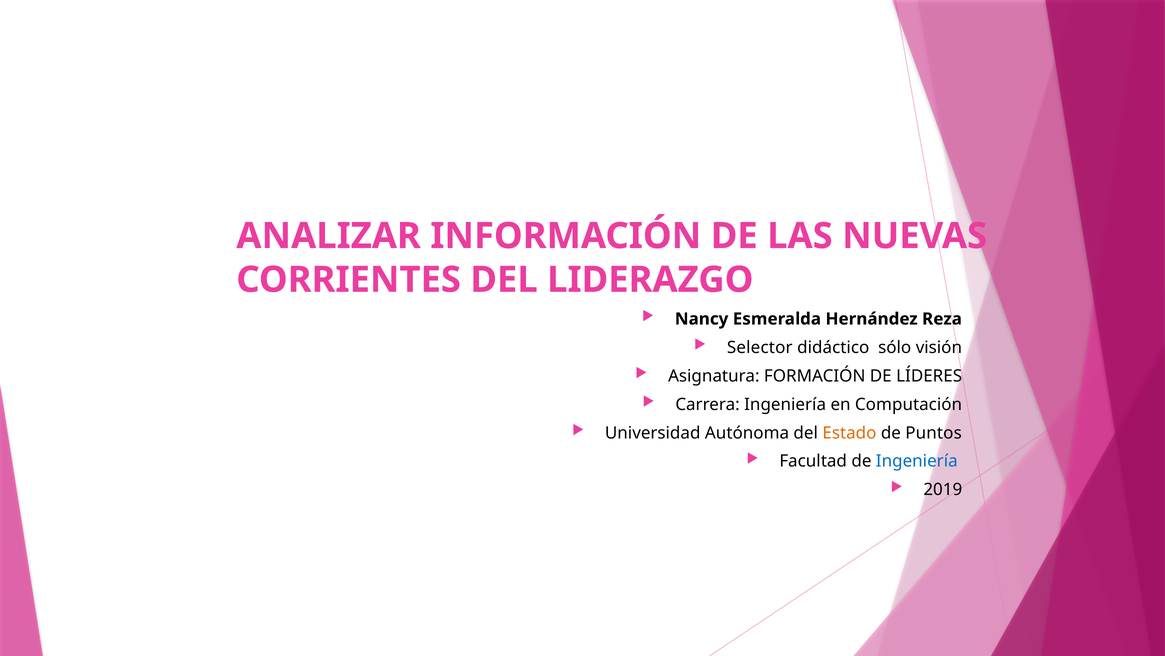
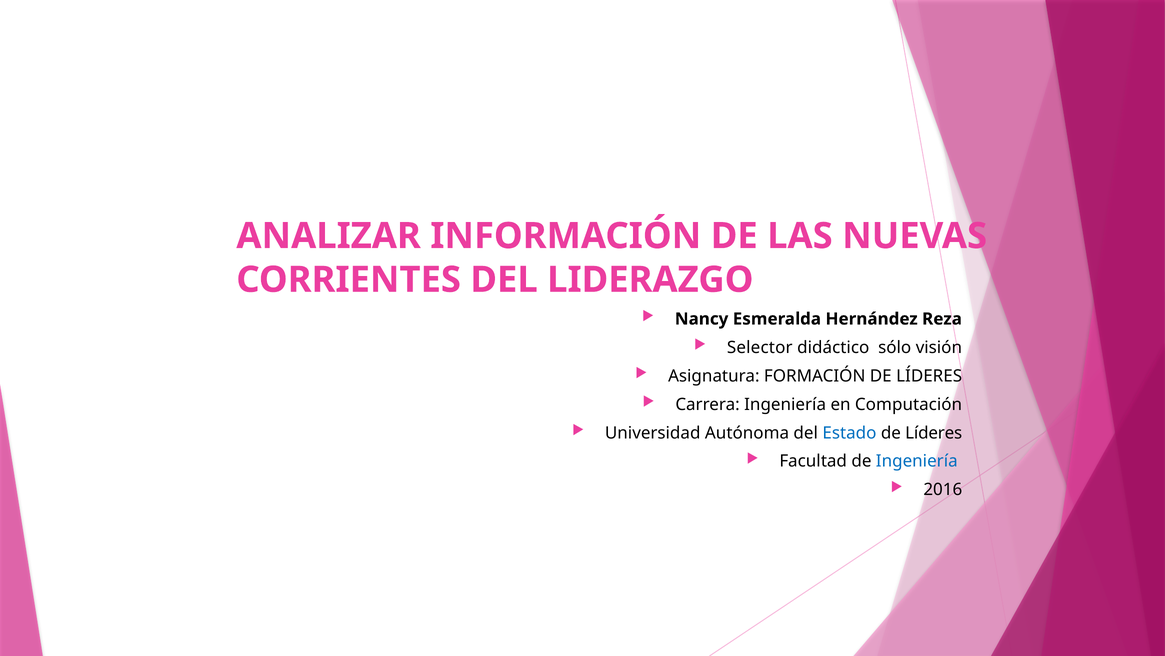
Estado colour: orange -> blue (849, 432)
Puntos: Puntos -> Líderes (934, 432)
2019: 2019 -> 2016 (943, 489)
